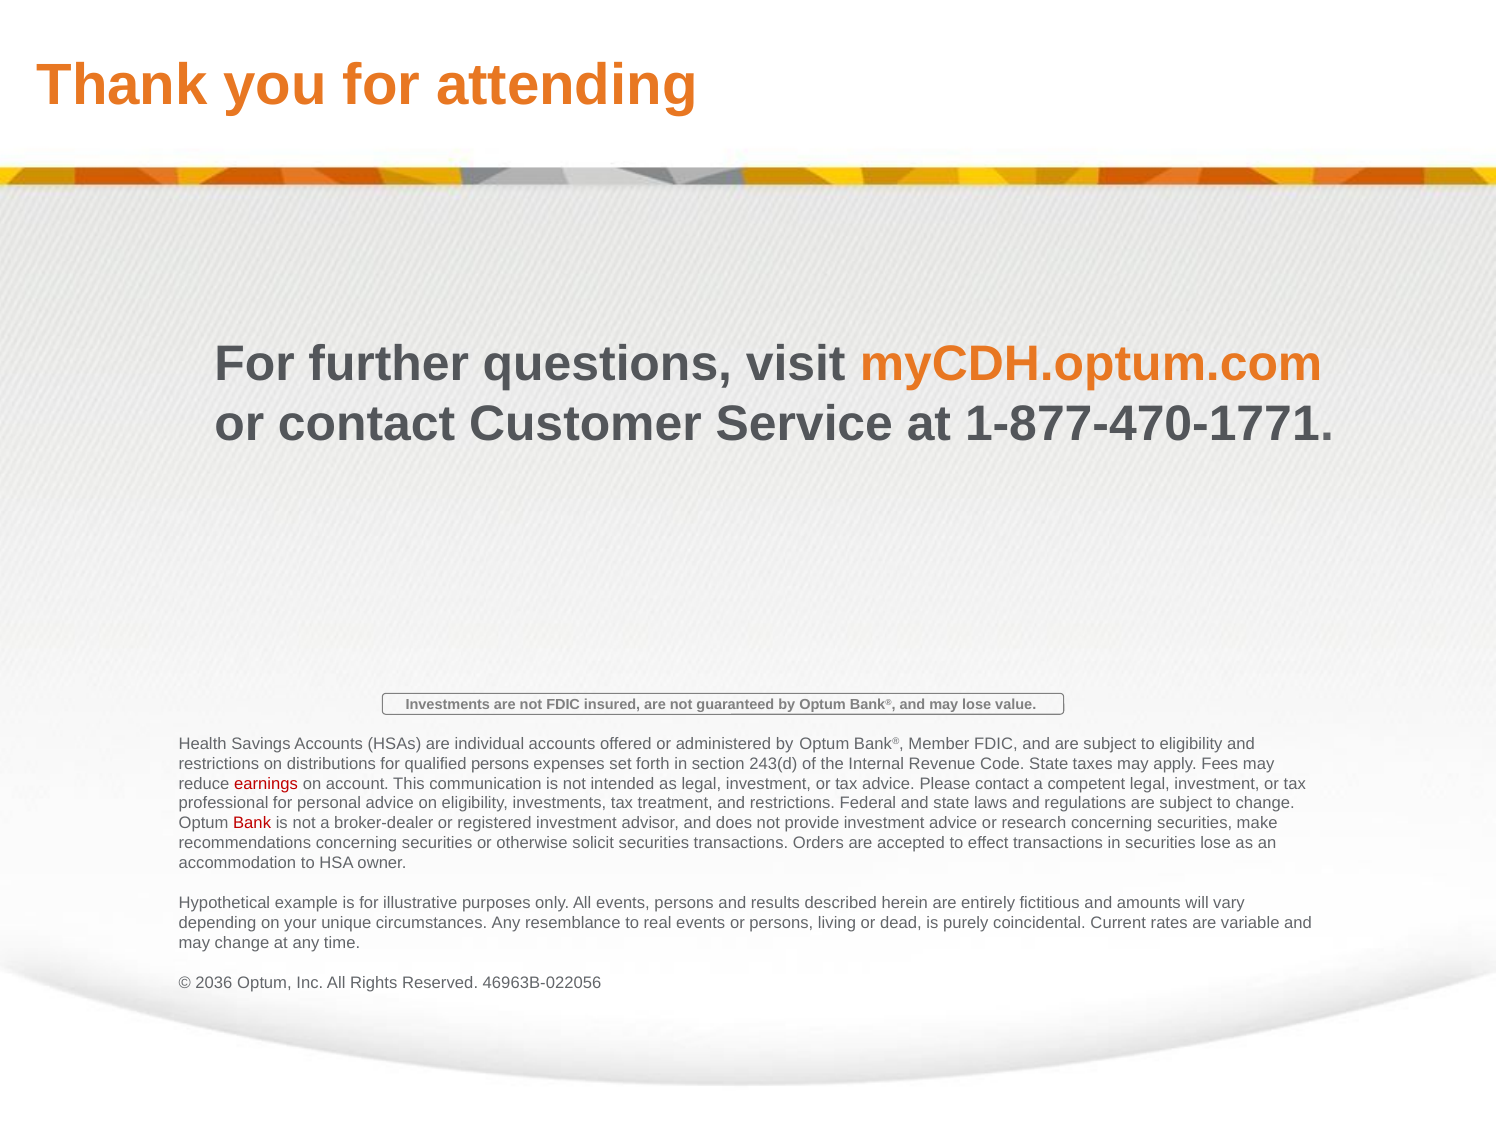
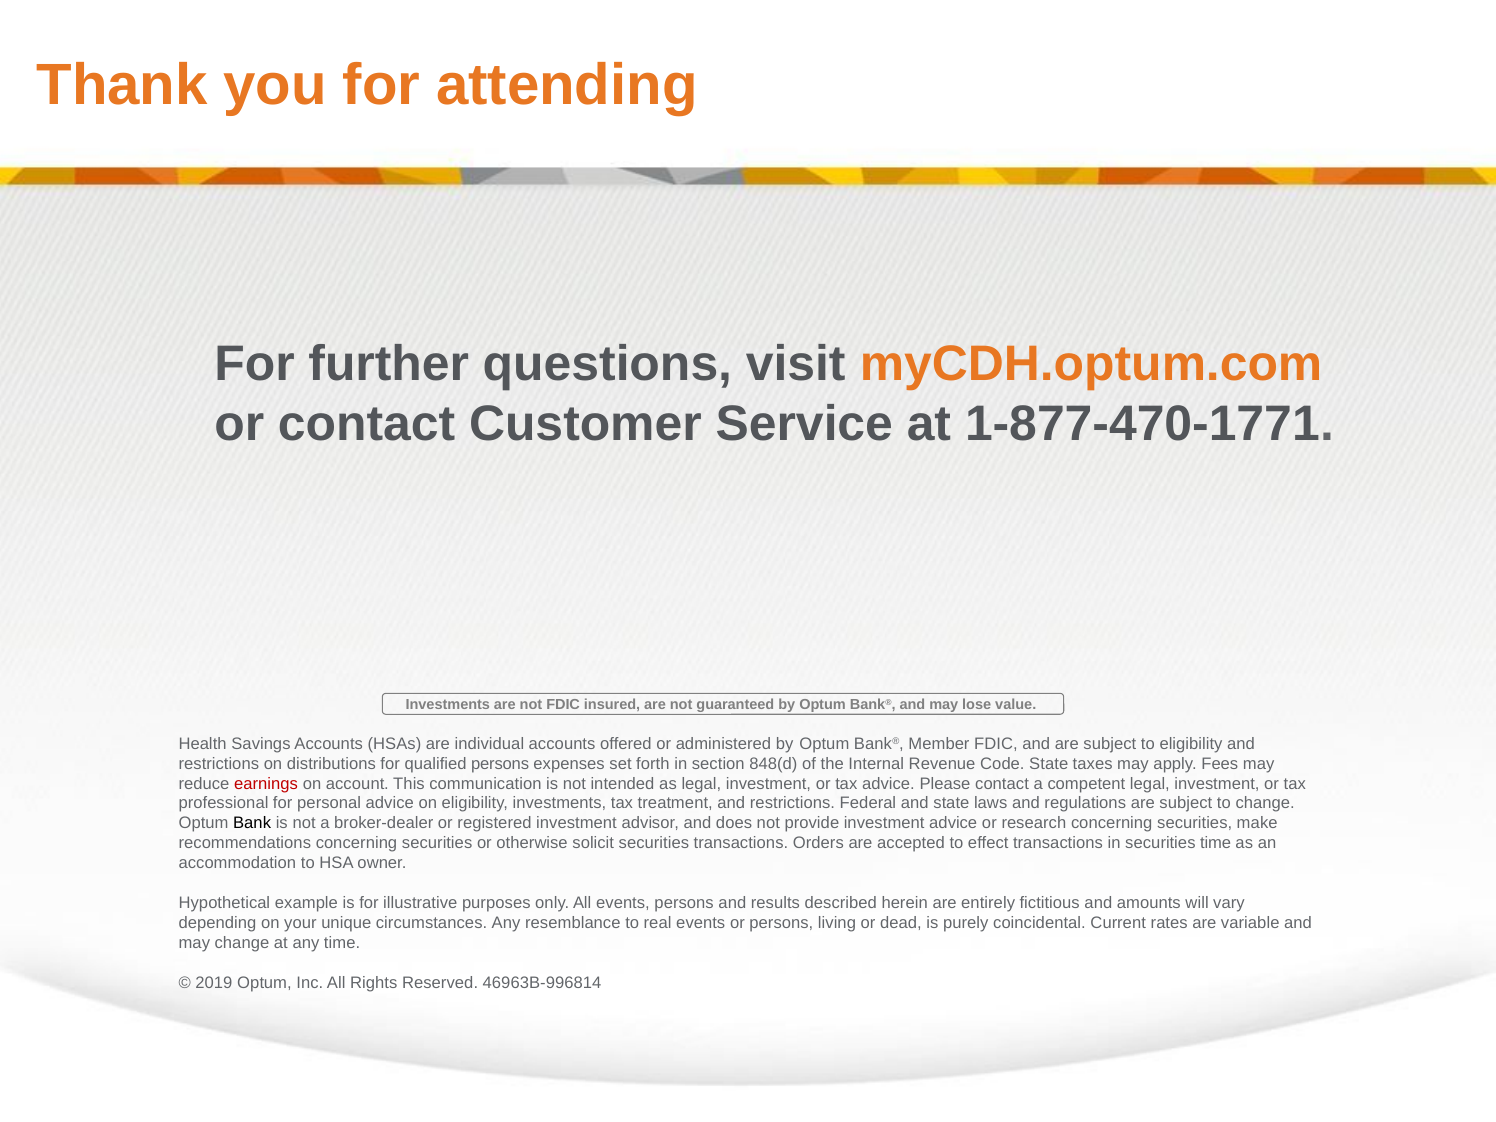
243(d: 243(d -> 848(d (773, 764)
Bank colour: red -> black (252, 823)
securities lose: lose -> time (1216, 843)
2036: 2036 -> 2019 (214, 983)
46963B-022056: 46963B-022056 -> 46963B-996814 (542, 983)
